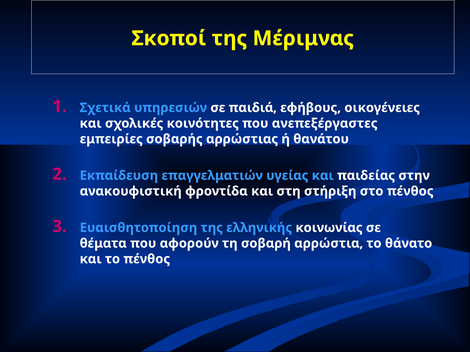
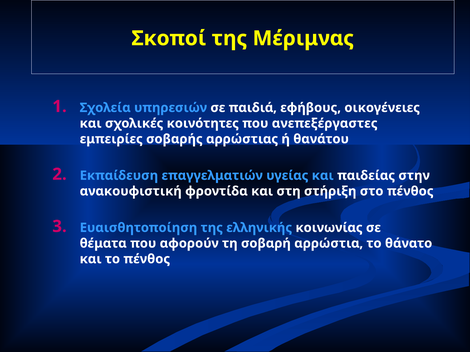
Σχετικά: Σχετικά -> Σχολεία (105, 108)
